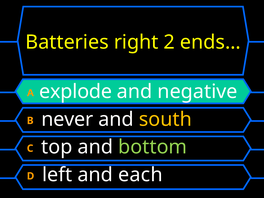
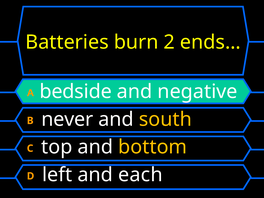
right: right -> burn (136, 42)
explode: explode -> bedside (76, 92)
bottom colour: light green -> yellow (153, 147)
